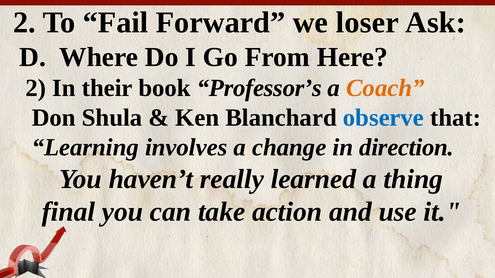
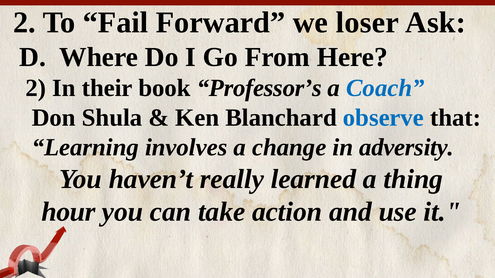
Coach colour: orange -> blue (385, 88)
direction: direction -> adversity (407, 148)
final: final -> hour (69, 212)
